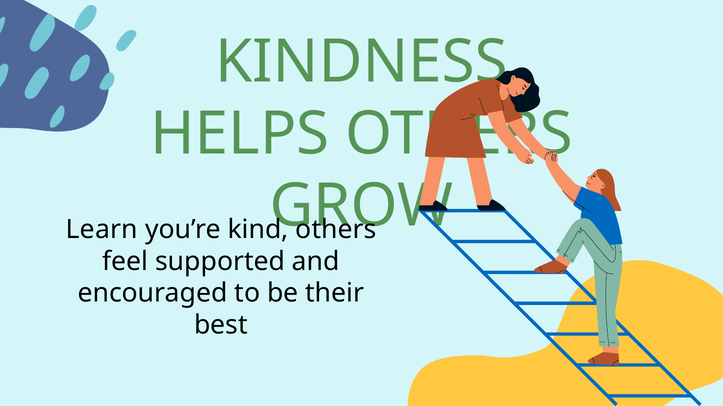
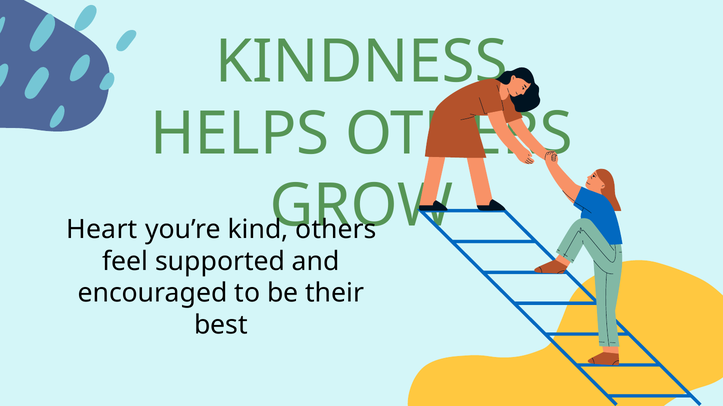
Learn: Learn -> Heart (102, 230)
